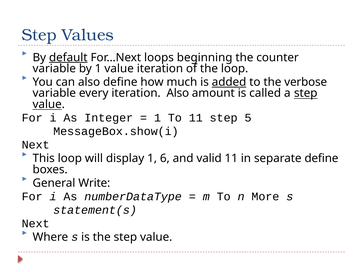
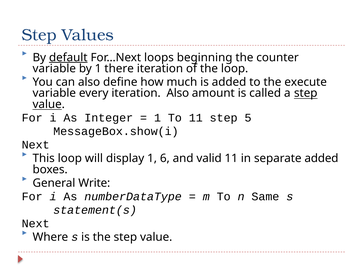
1 value: value -> there (119, 69)
added underline: present -> none (229, 82)
verbose: verbose -> execute (306, 82)
separate define: define -> added (321, 159)
More: More -> Same (265, 197)
